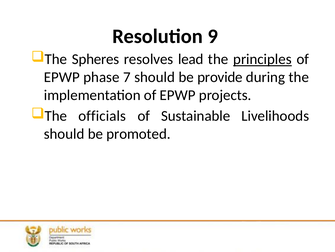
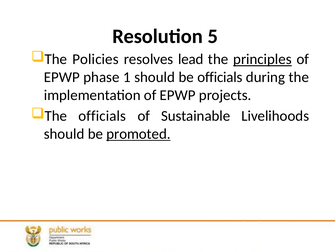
9: 9 -> 5 (213, 36)
Spheres: Spheres -> Policies (95, 59)
7: 7 -> 1 (127, 77)
be provide: provide -> officials (220, 77)
promoted underline: none -> present (138, 134)
